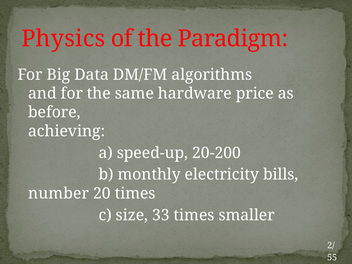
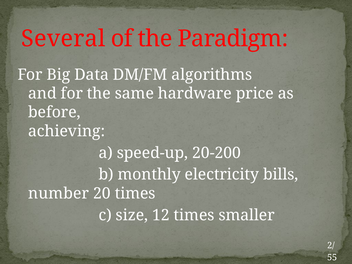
Physics: Physics -> Several (63, 39)
33: 33 -> 12 (161, 215)
